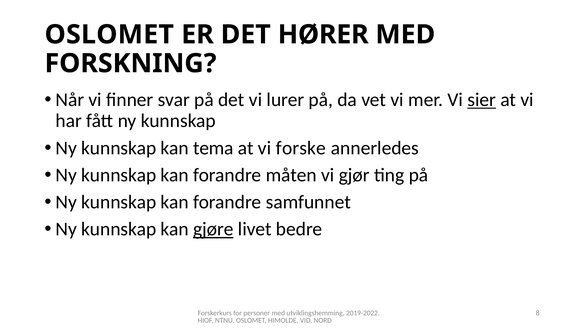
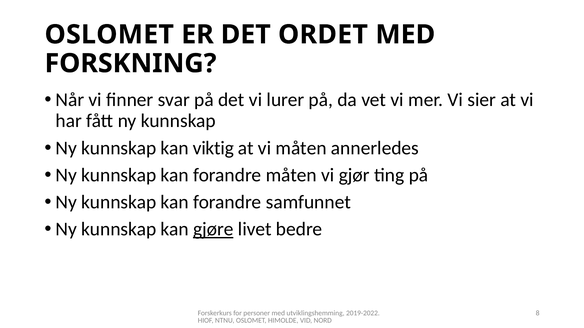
HØRER: HØRER -> ORDET (323, 35)
sier underline: present -> none (482, 100)
tema: tema -> viktig (213, 148)
vi forske: forske -> måten (301, 148)
